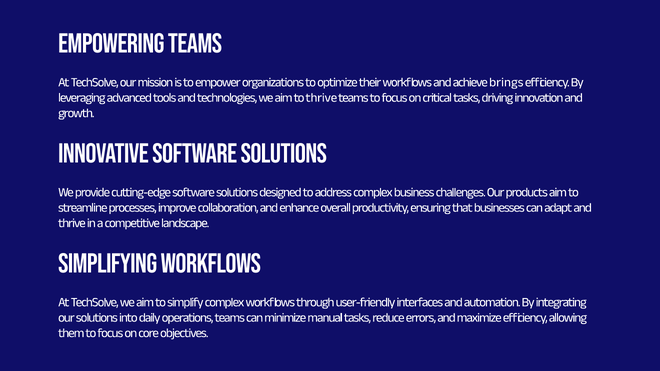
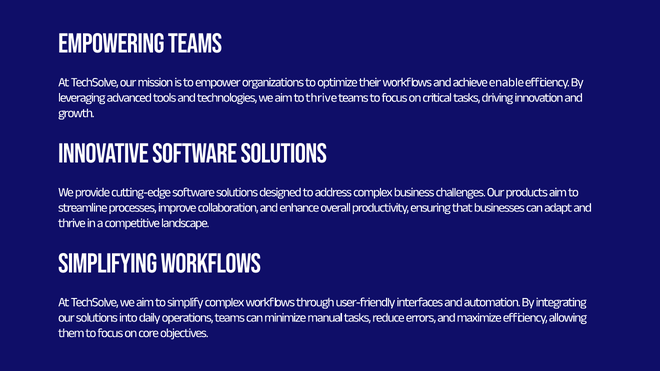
brings: brings -> enable (506, 82)
